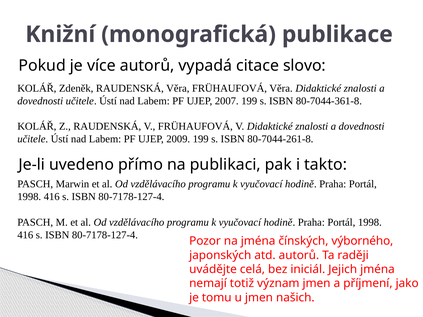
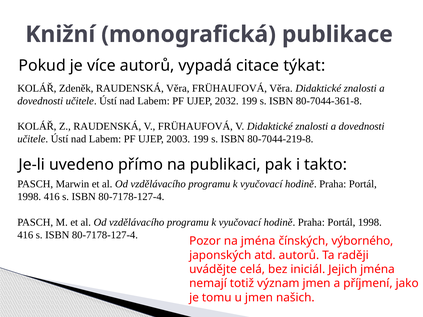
slovo: slovo -> týkat (304, 66)
2007: 2007 -> 2032 (227, 101)
2009: 2009 -> 2003 (178, 139)
80-7044-261-8: 80-7044-261-8 -> 80-7044-219-8 (280, 139)
